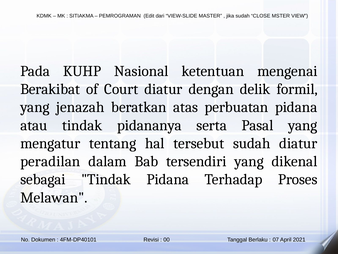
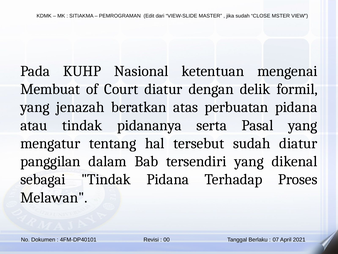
Berakibat: Berakibat -> Membuat (50, 89)
peradilan: peradilan -> panggilan (50, 161)
